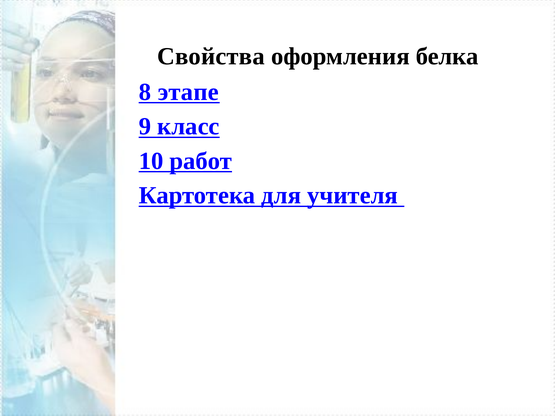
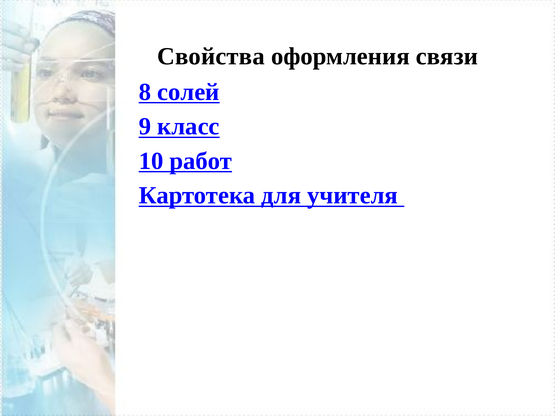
белка: белка -> связи (447, 56)
этапе: этапе -> солей (188, 92)
